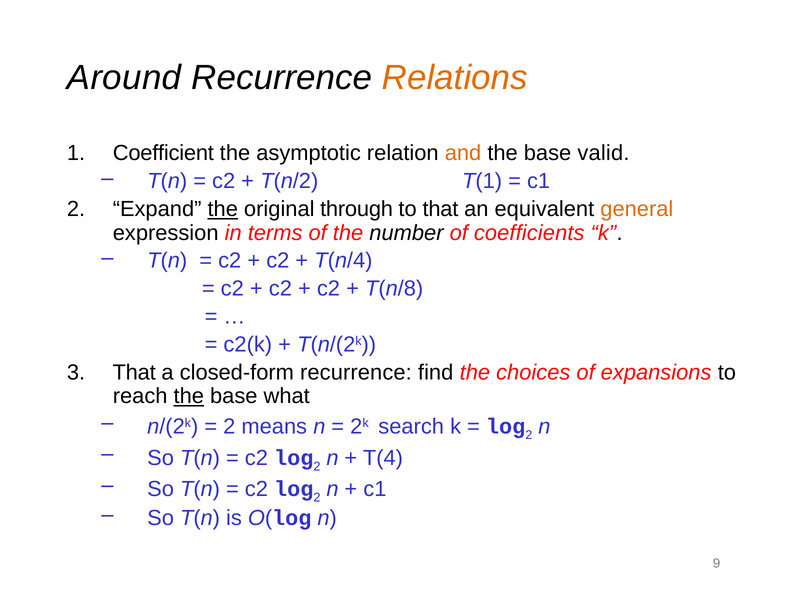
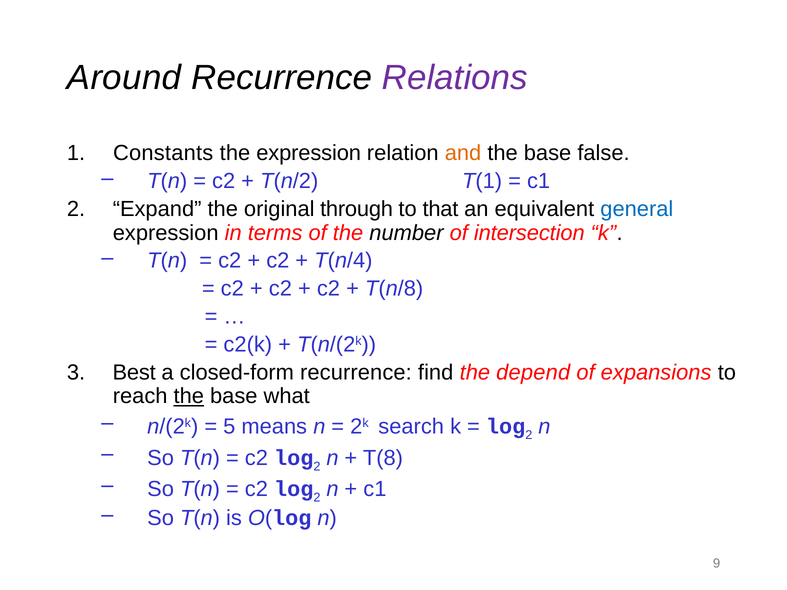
Relations colour: orange -> purple (455, 78)
Coefficient: Coefficient -> Constants (163, 153)
the asymptotic: asymptotic -> expression (309, 153)
valid: valid -> false (604, 153)
the underline: present -> none (223, 209)
general colour: orange -> blue (637, 209)
coefficients: coefficients -> intersection (529, 233)
That: That -> Best (134, 373)
choices: choices -> depend (533, 373)
2: 2 -> 5 (229, 427)
T(4: T(4 -> T(8 (383, 458)
